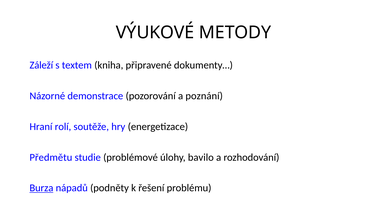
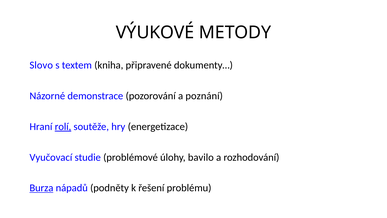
Záleží: Záleží -> Slovo (41, 65)
rolí underline: none -> present (63, 126)
Předmětu: Předmětu -> Vyučovací (51, 157)
